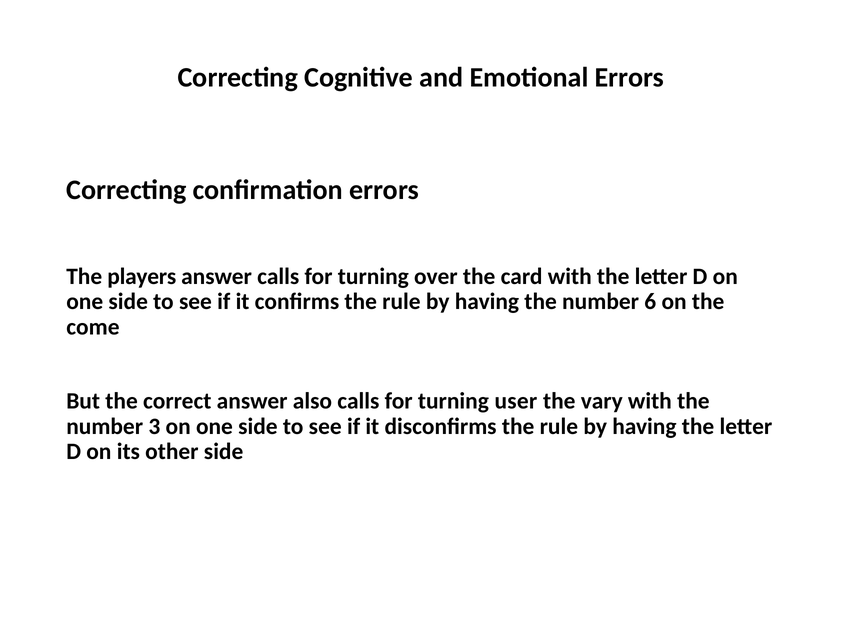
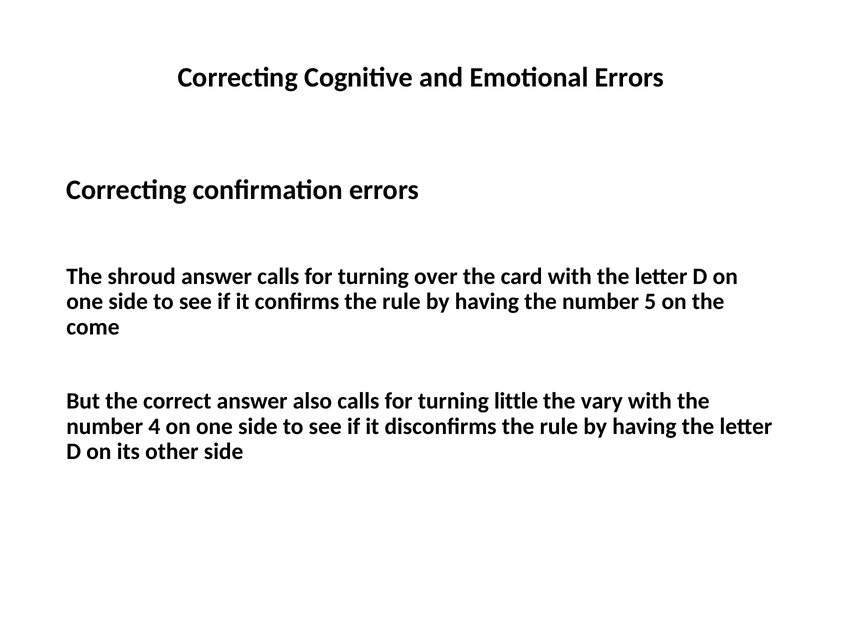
players: players -> shroud (142, 276)
6: 6 -> 5 (650, 301)
user: user -> little (516, 401)
3: 3 -> 4 (154, 426)
